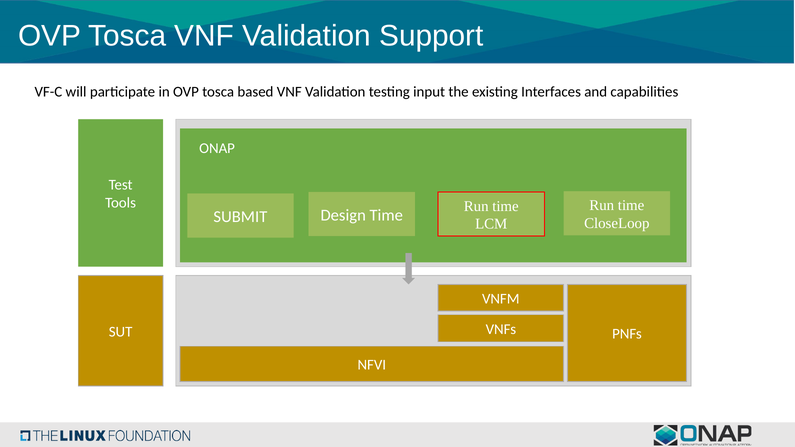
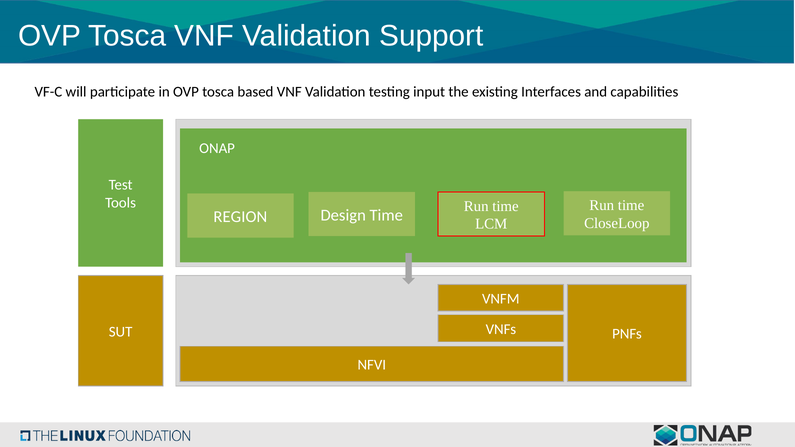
SUBMIT: SUBMIT -> REGION (240, 217)
